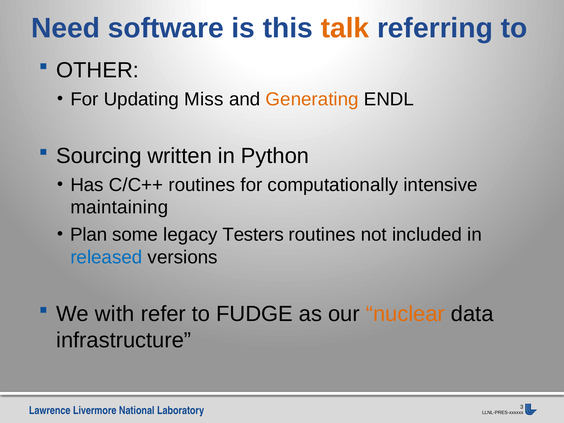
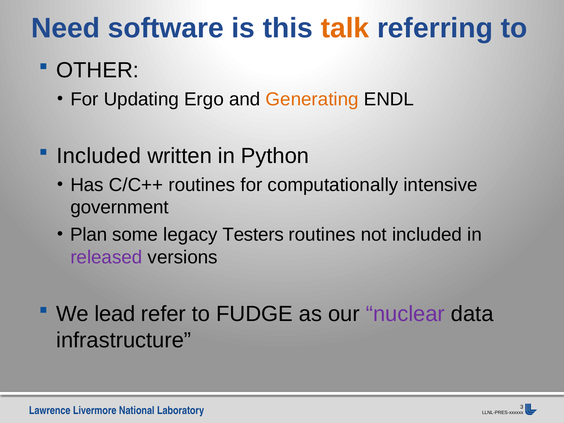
Miss: Miss -> Ergo (204, 99)
Sourcing: Sourcing -> Included (99, 156)
maintaining: maintaining -> government (120, 207)
released colour: blue -> purple (106, 257)
with: with -> lead (115, 314)
nuclear colour: orange -> purple (405, 314)
